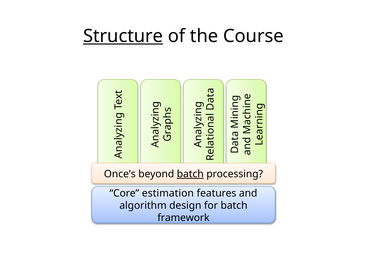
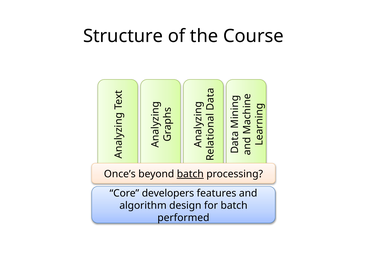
Structure underline: present -> none (123, 36)
estimation: estimation -> developers (168, 193)
framework: framework -> performed (183, 218)
